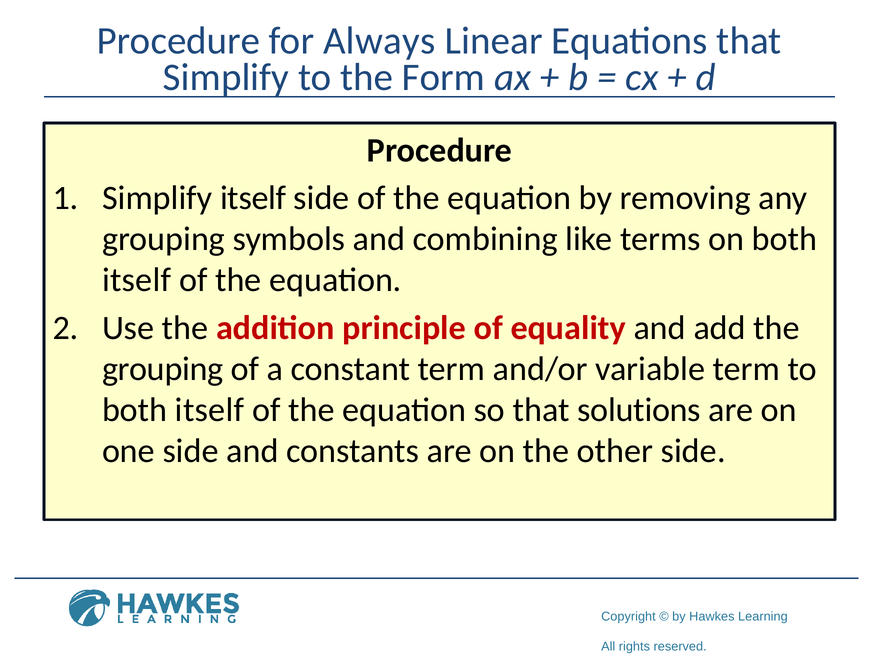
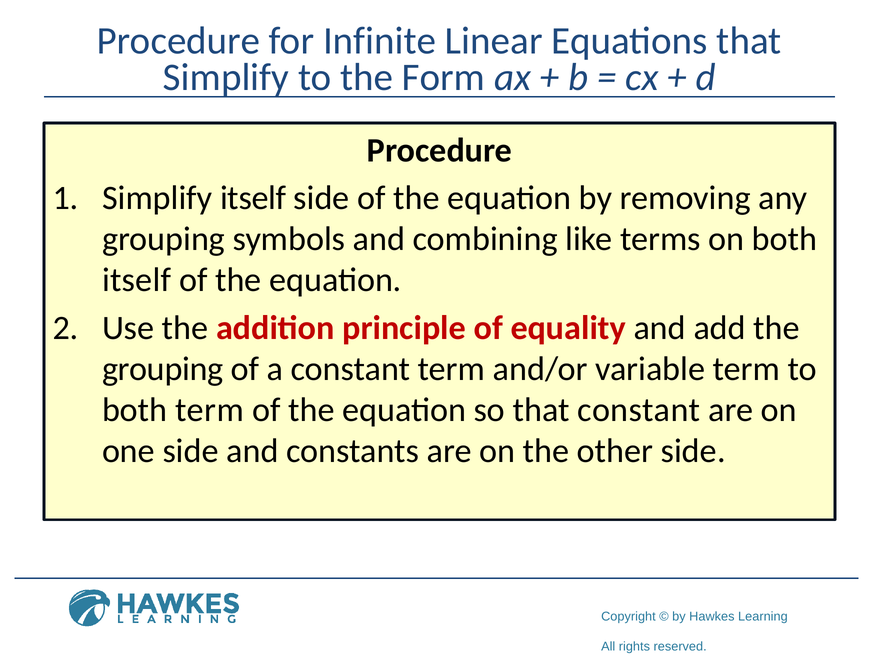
Always: Always -> Infinite (380, 41)
itself: itself -> term (210, 410)
that solutions: solutions -> constant (639, 410)
